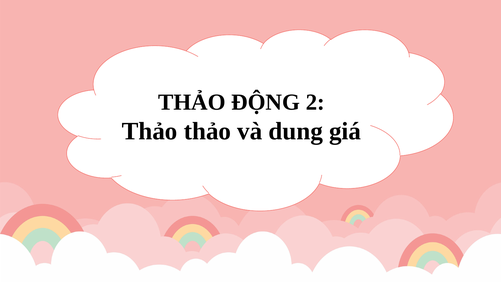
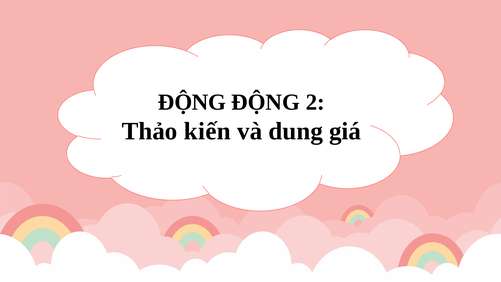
THẢO: THẢO -> ĐỘNG (192, 102)
Thảo thảo: thảo -> kiến (207, 131)
